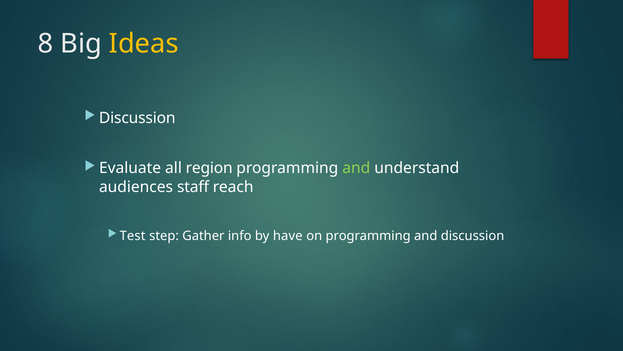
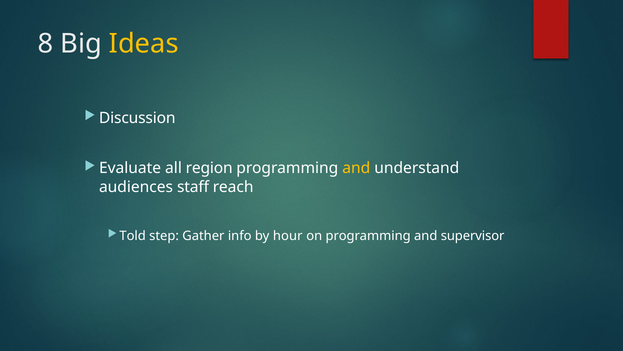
and colour: light green -> yellow (356, 168)
Test: Test -> Told (133, 235)
have: have -> hour (288, 235)
and discussion: discussion -> supervisor (473, 235)
